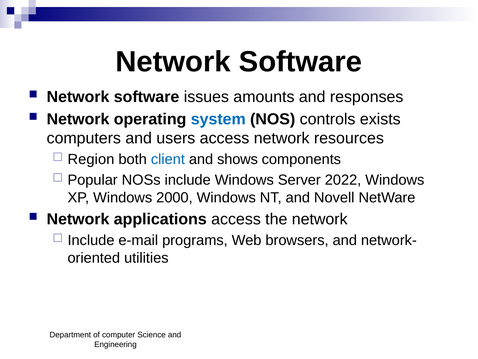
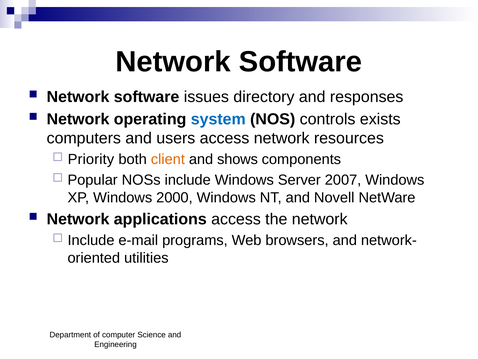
amounts: amounts -> directory (264, 97)
Region: Region -> Priority (91, 159)
client colour: blue -> orange (168, 159)
2022: 2022 -> 2007 (343, 180)
